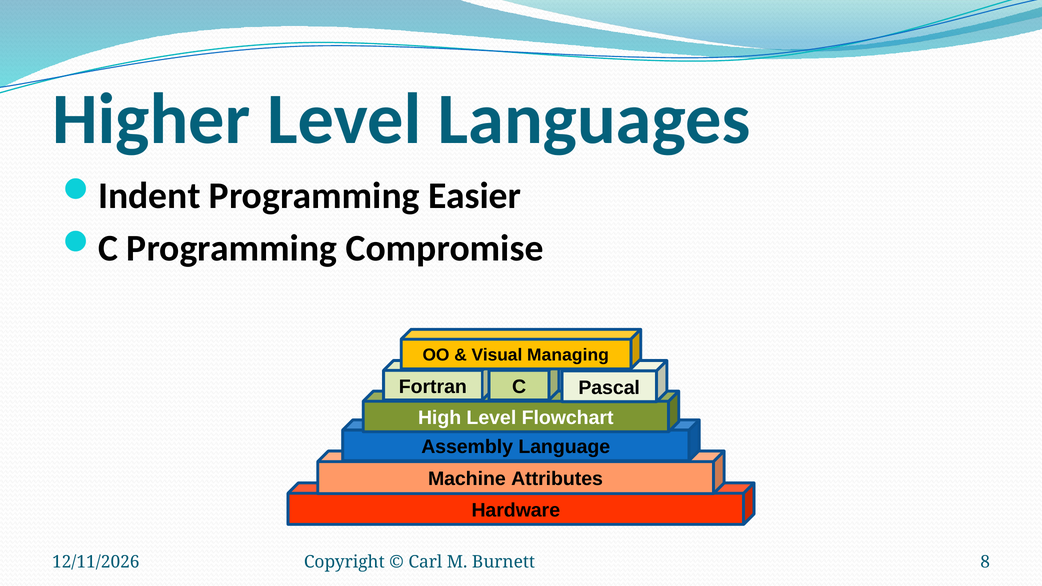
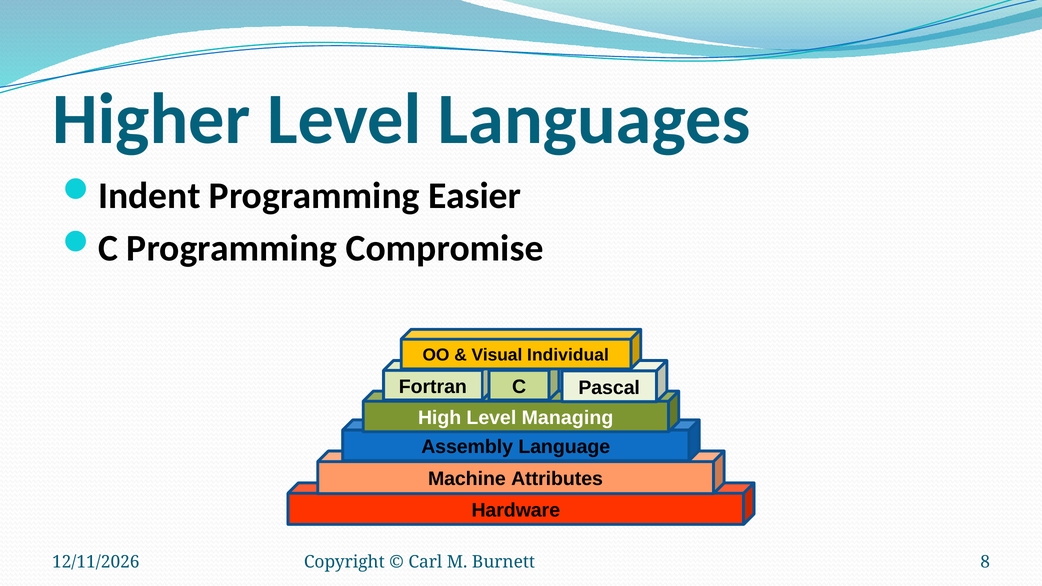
Managing: Managing -> Individual (568, 355)
Flowchart: Flowchart -> Managing (568, 418)
